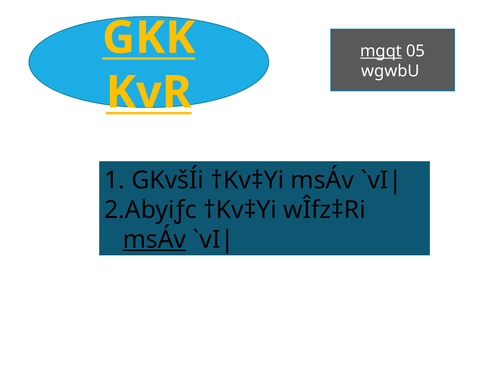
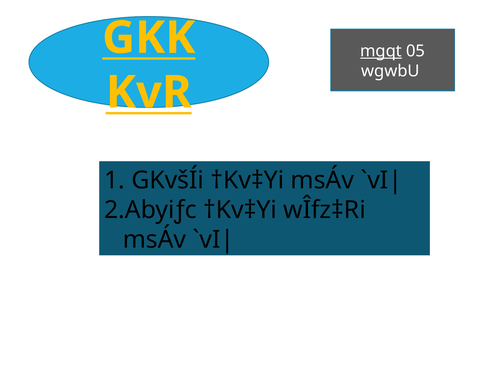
msÁv underline: present -> none (154, 240)
